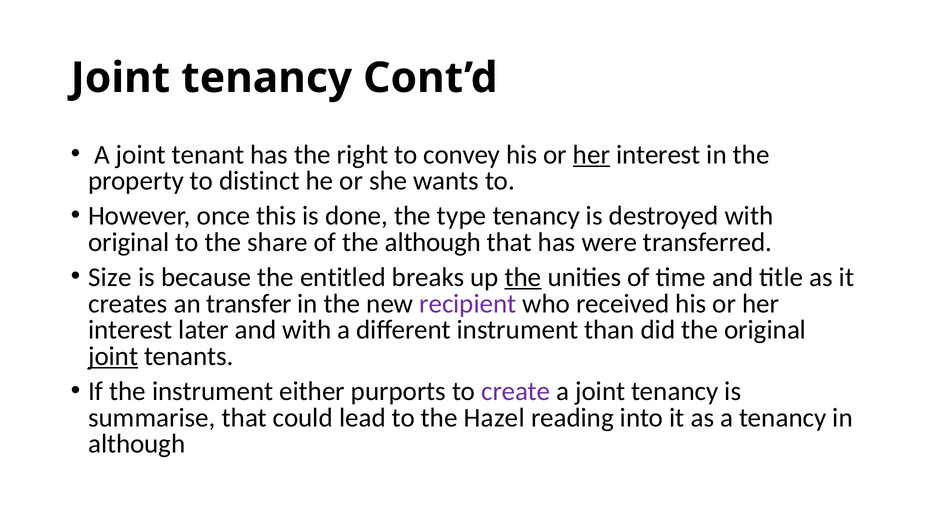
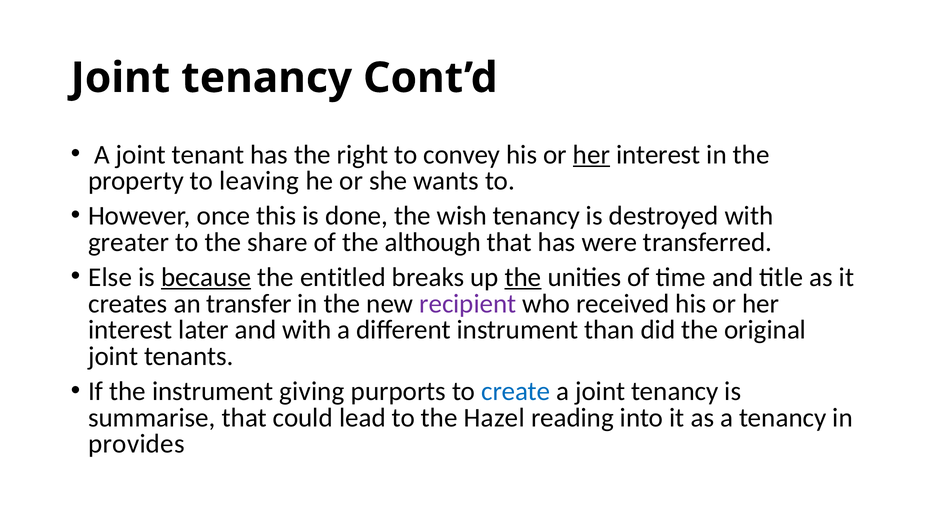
distinct: distinct -> leaving (259, 181)
type: type -> wish (462, 216)
original: original -> greater (129, 242)
Size: Size -> Else (110, 277)
because underline: none -> present (206, 277)
joint underline: present -> none (113, 356)
either: either -> giving (312, 391)
create colour: purple -> blue (516, 391)
although: although -> provides (137, 444)
